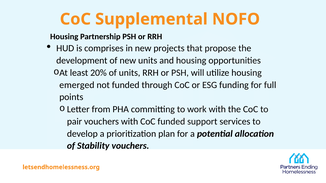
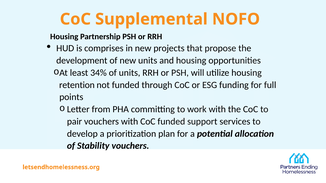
20%: 20% -> 34% (98, 73)
emerged: emerged -> retention (77, 85)
